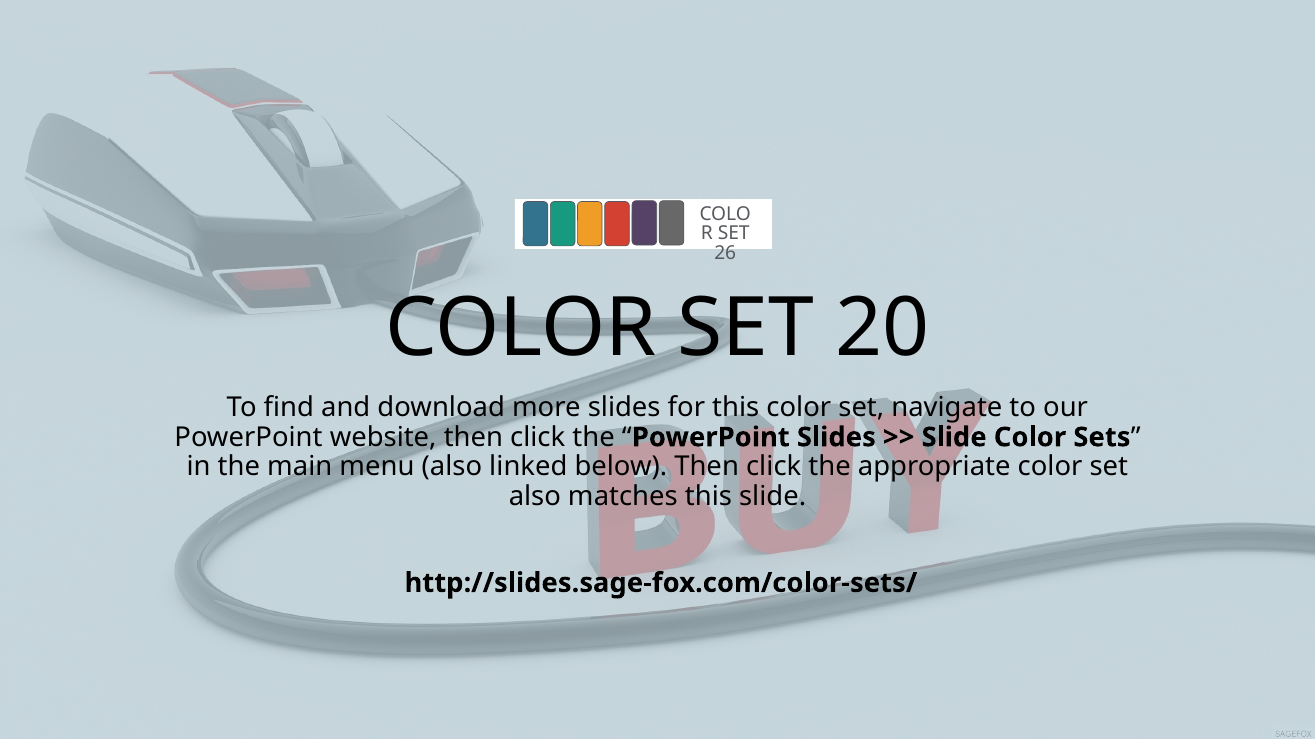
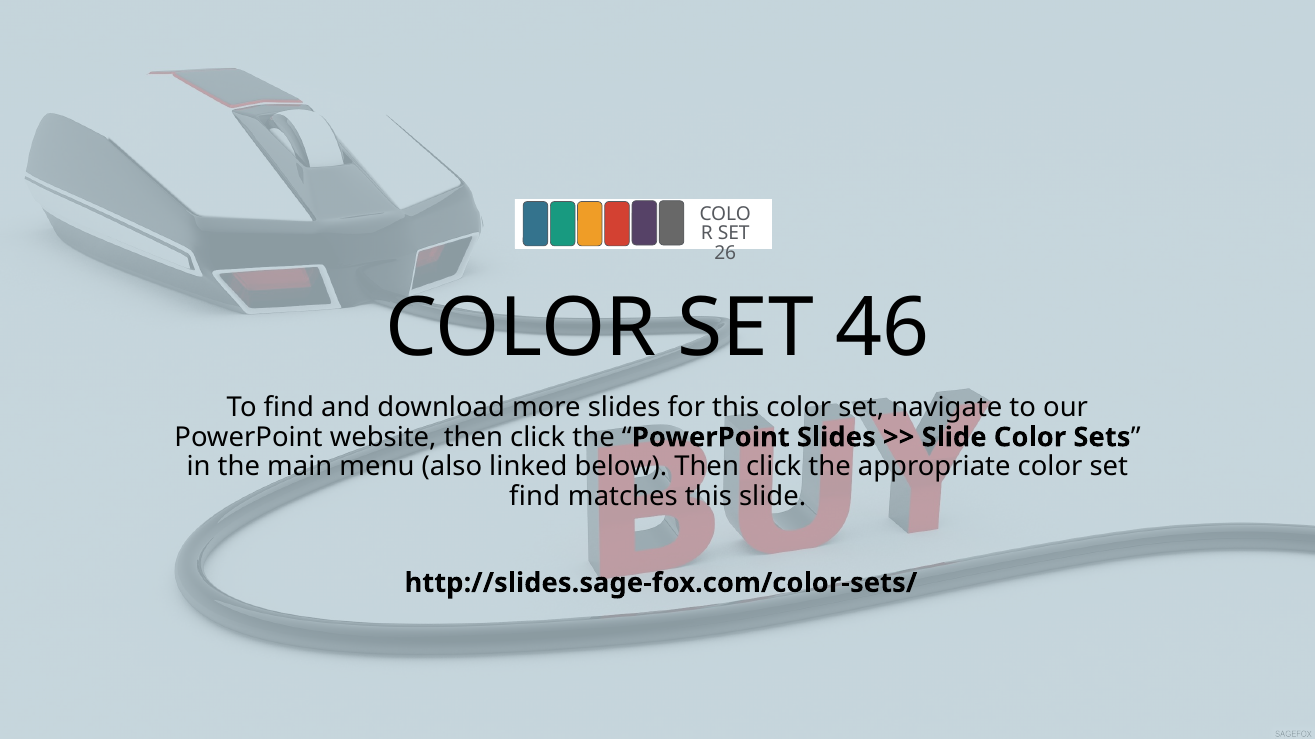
20: 20 -> 46 (883, 329)
also: also -> find (535, 497)
